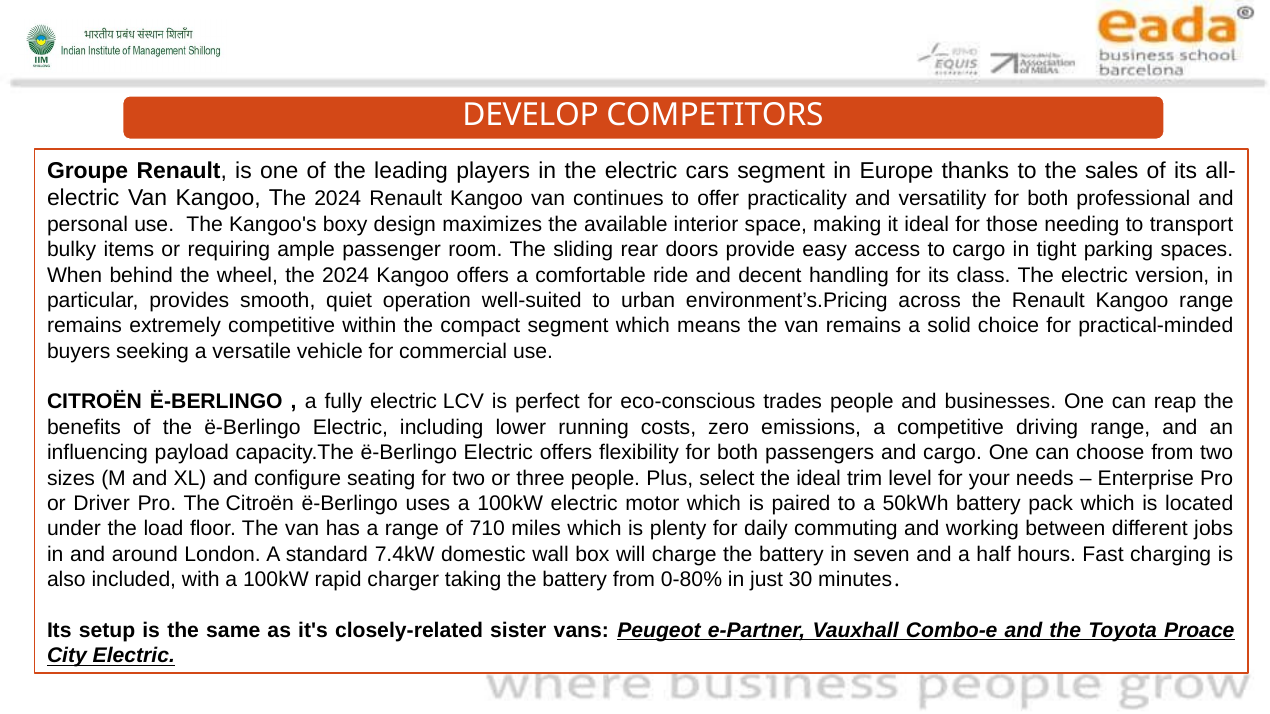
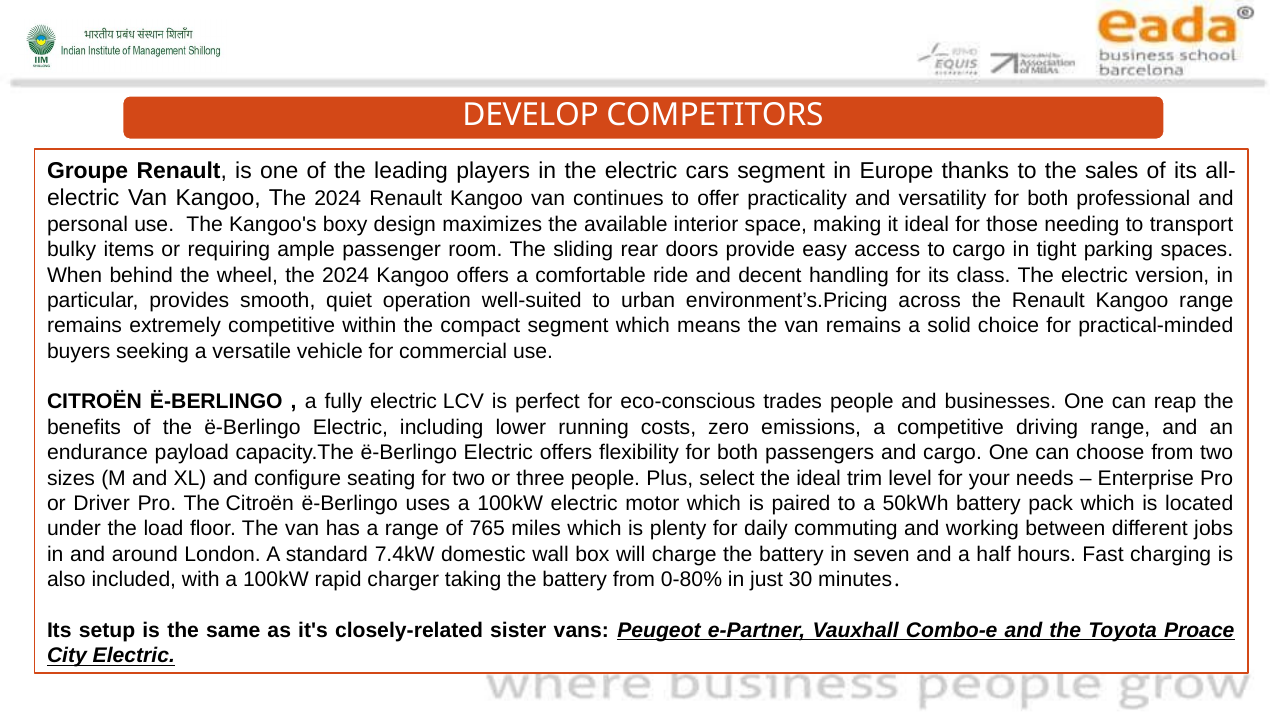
influencing: influencing -> endurance (97, 453)
710: 710 -> 765 (487, 529)
